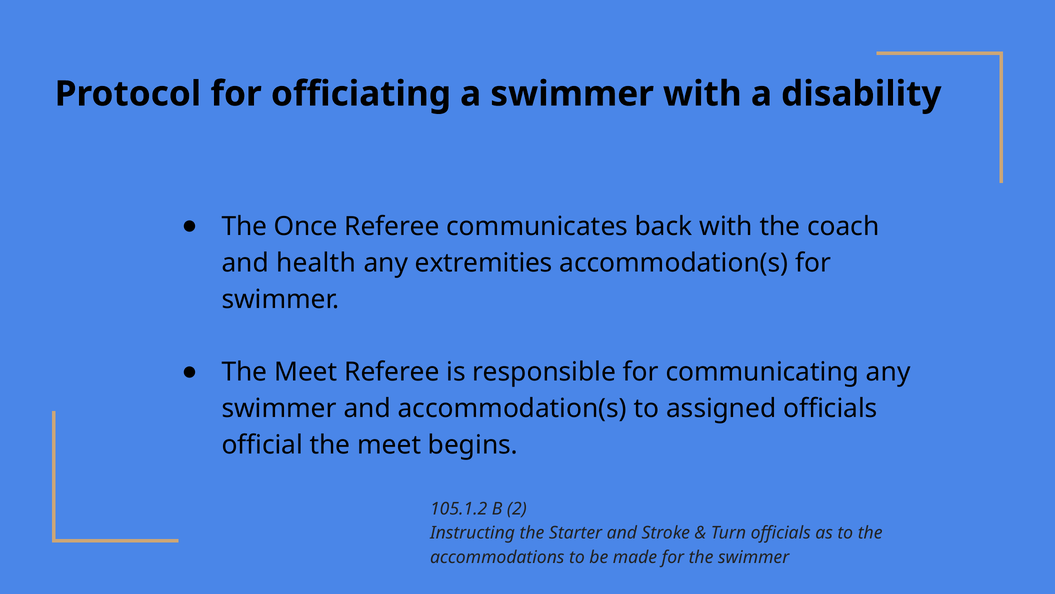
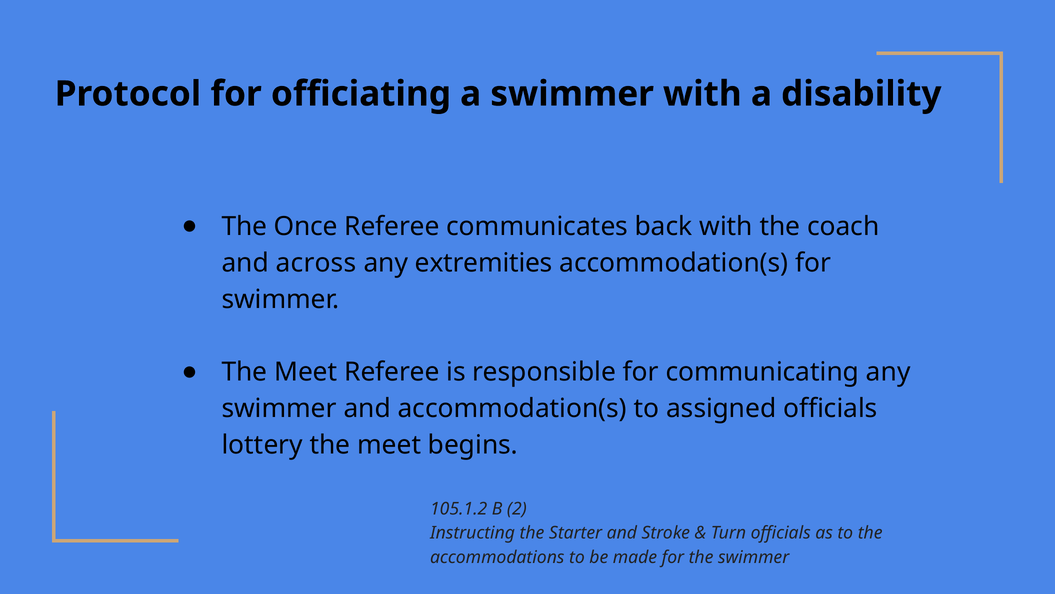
health: health -> across (316, 263)
official: official -> lottery (262, 445)
